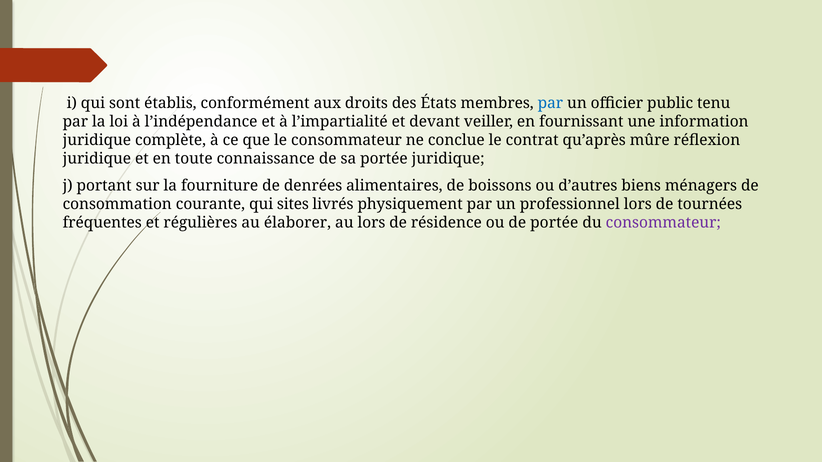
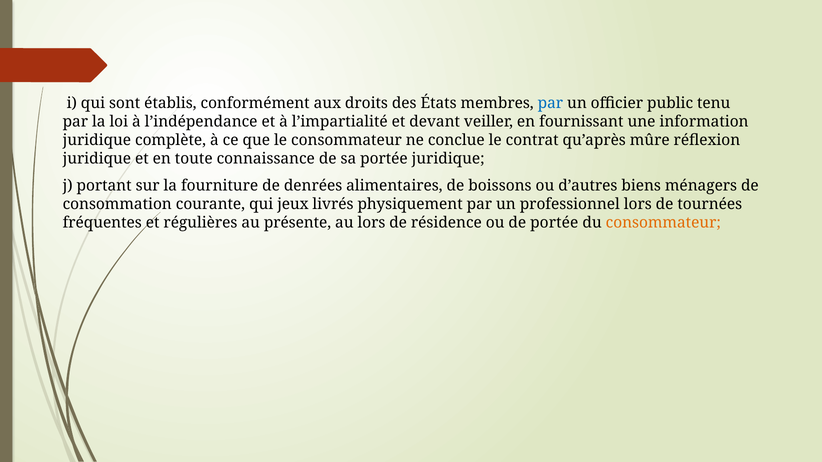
sites: sites -> jeux (293, 204)
élaborer: élaborer -> présente (298, 223)
consommateur colour: purple -> orange (663, 223)
